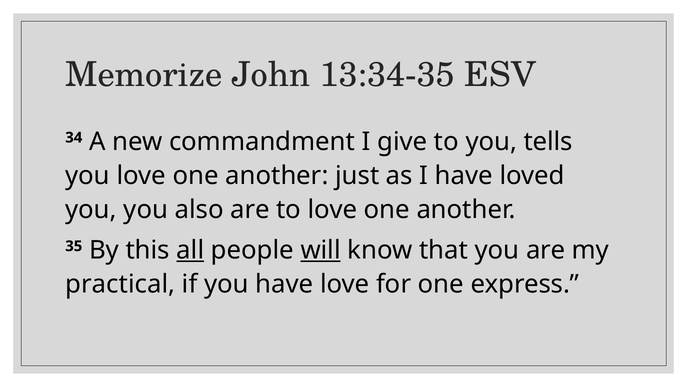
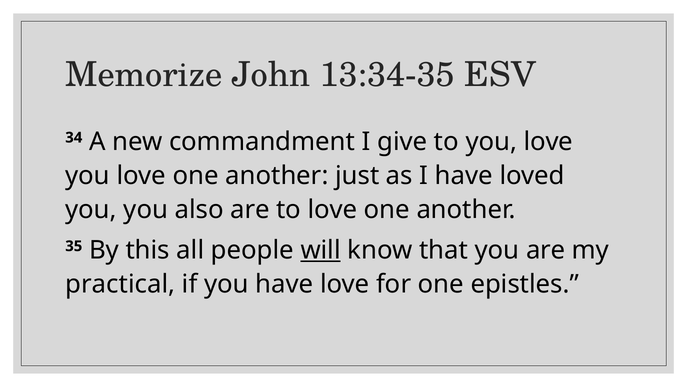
to you tells: tells -> love (548, 141)
all underline: present -> none (190, 250)
express: express -> epistles (525, 284)
